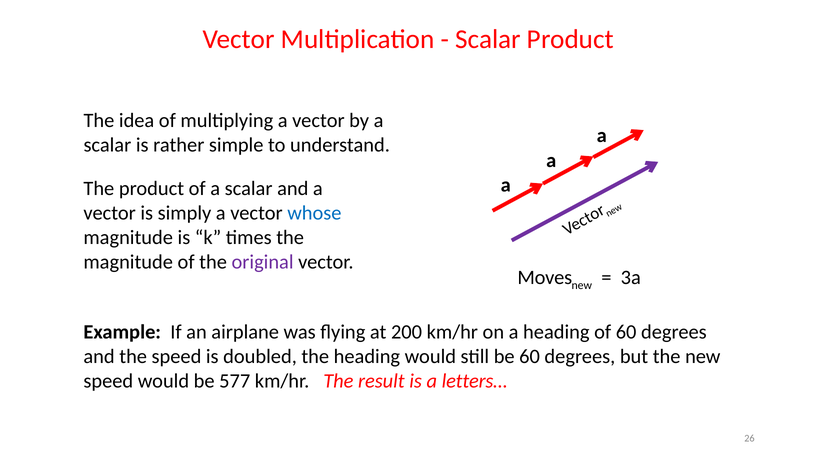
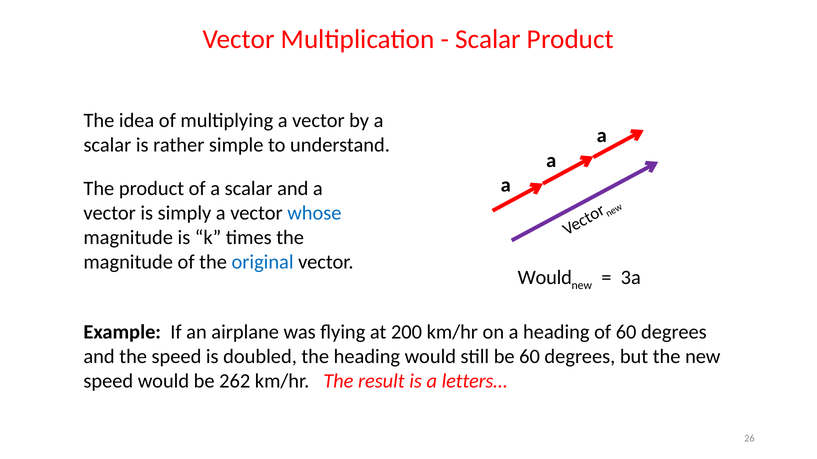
original colour: purple -> blue (263, 262)
Moves: Moves -> Would (545, 278)
577: 577 -> 262 (235, 381)
